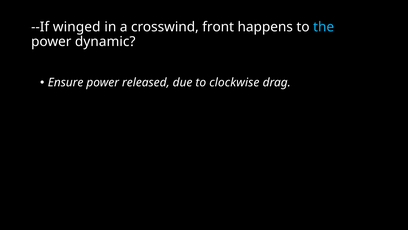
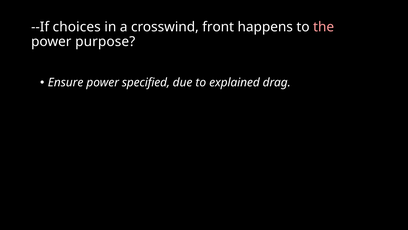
winged: winged -> choices (77, 27)
the colour: light blue -> pink (324, 27)
dynamic: dynamic -> purpose (105, 42)
released: released -> specified (146, 82)
clockwise: clockwise -> explained (234, 82)
